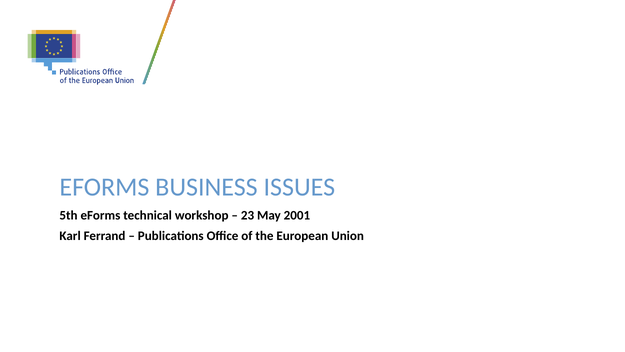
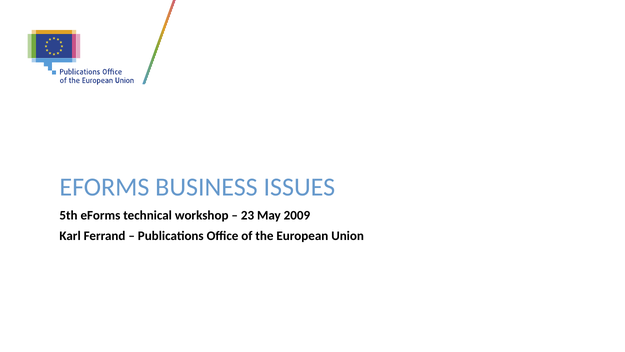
2001: 2001 -> 2009 (297, 215)
